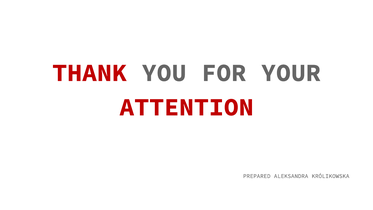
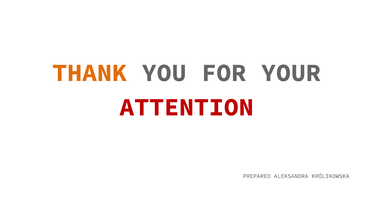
THANK colour: red -> orange (90, 73)
